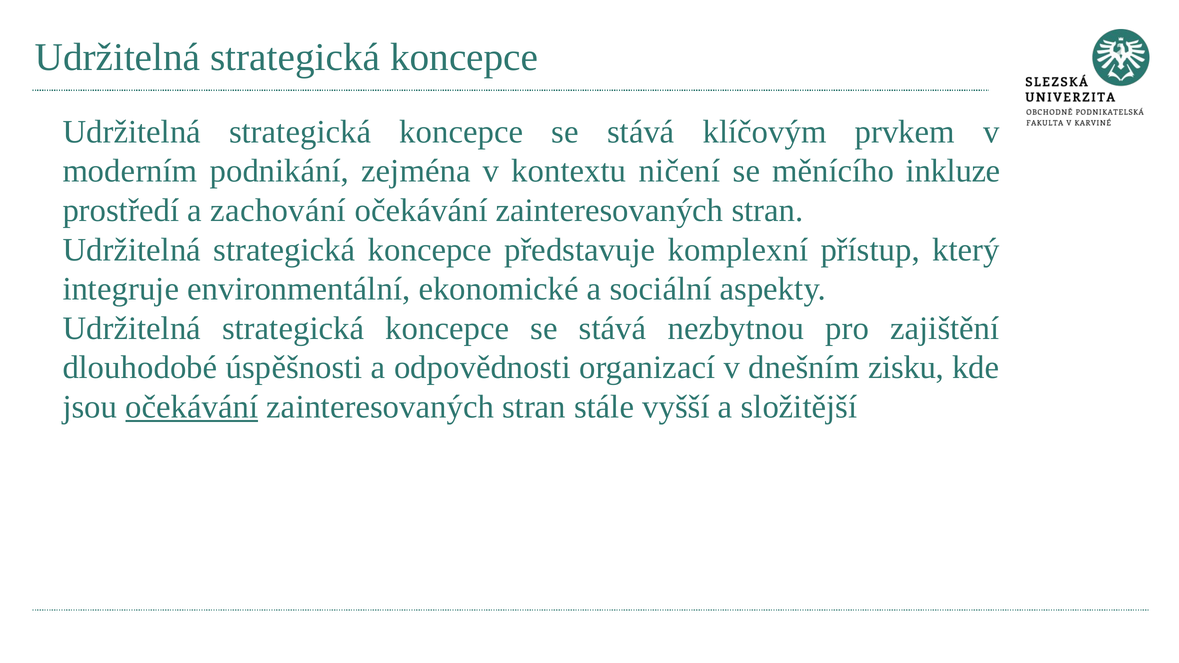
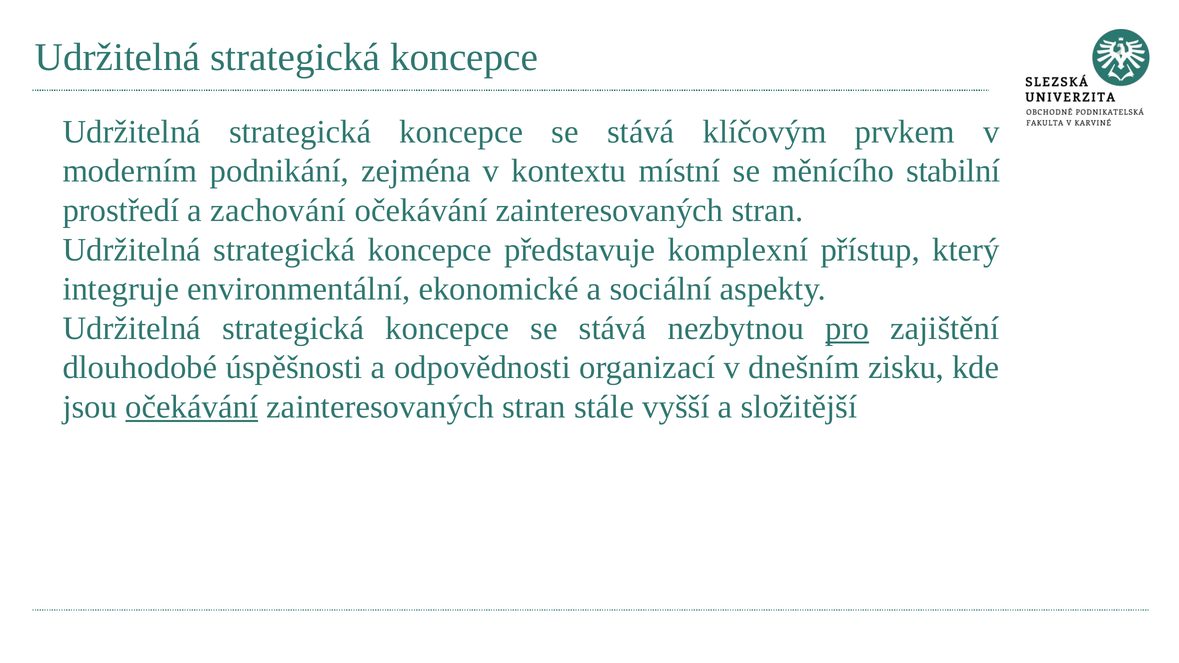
ničení: ničení -> místní (680, 171)
inkluze: inkluze -> stabilní (953, 171)
pro underline: none -> present (847, 328)
